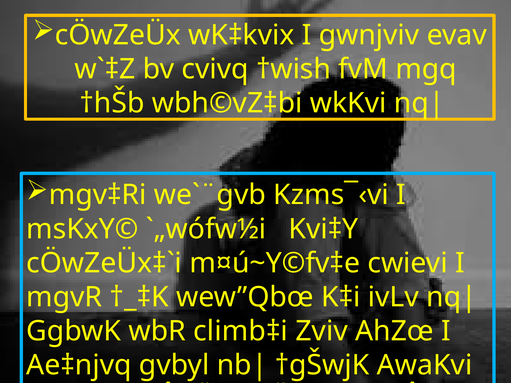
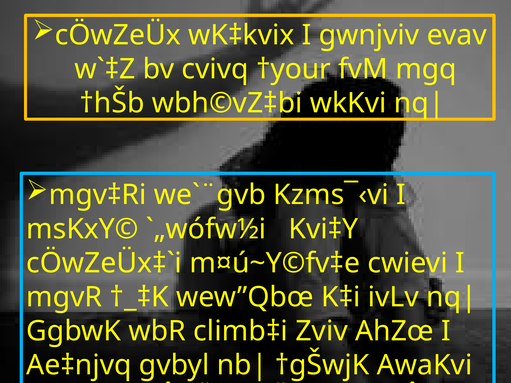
†wish: †wish -> †your (294, 69)
